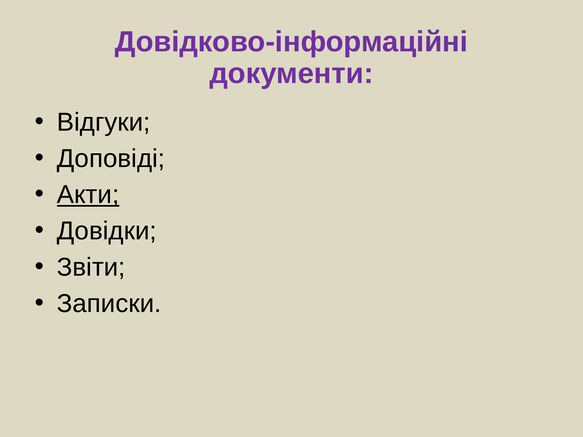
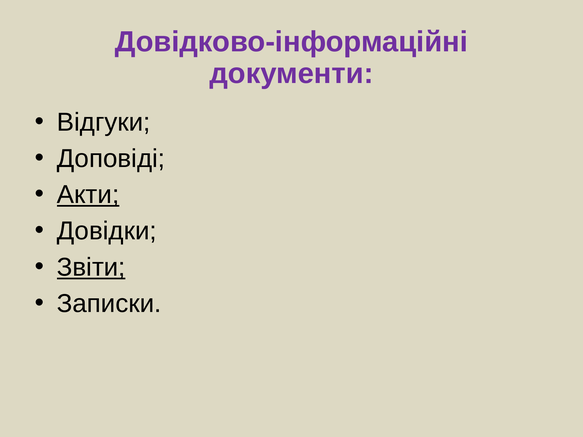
Звіти underline: none -> present (91, 267)
